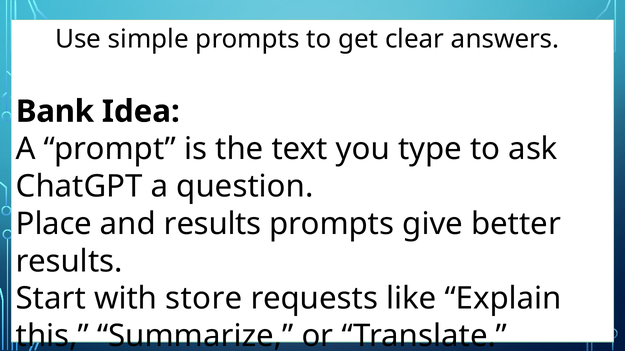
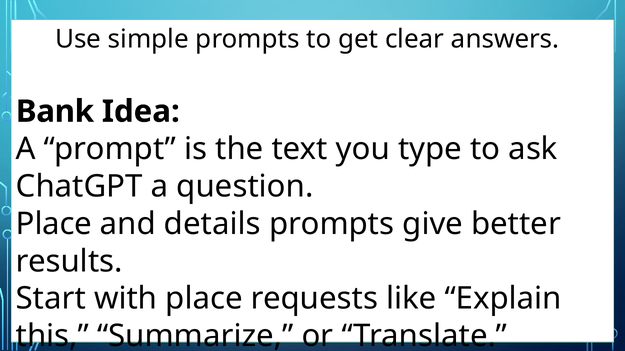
and results: results -> details (212, 224)
with store: store -> place (204, 299)
